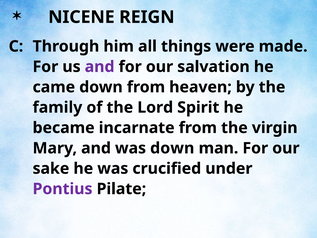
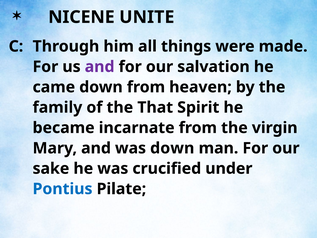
REIGN: REIGN -> UNITE (147, 17)
Lord: Lord -> That (155, 107)
Pontius colour: purple -> blue (63, 189)
